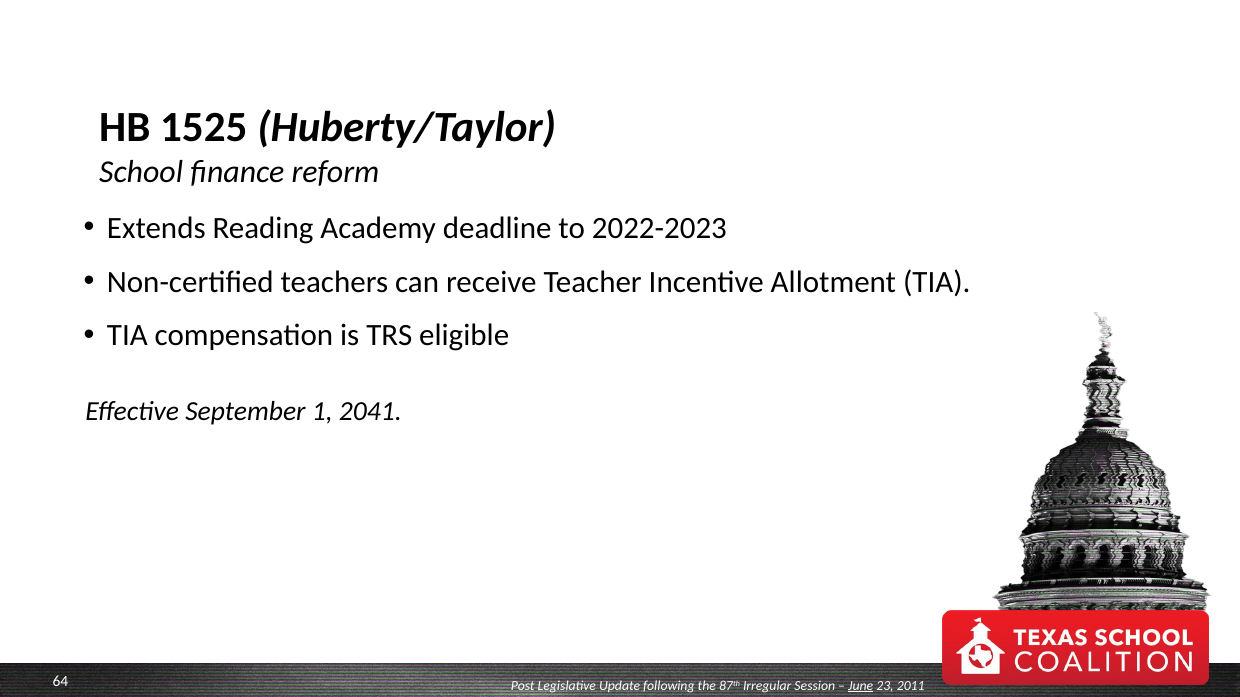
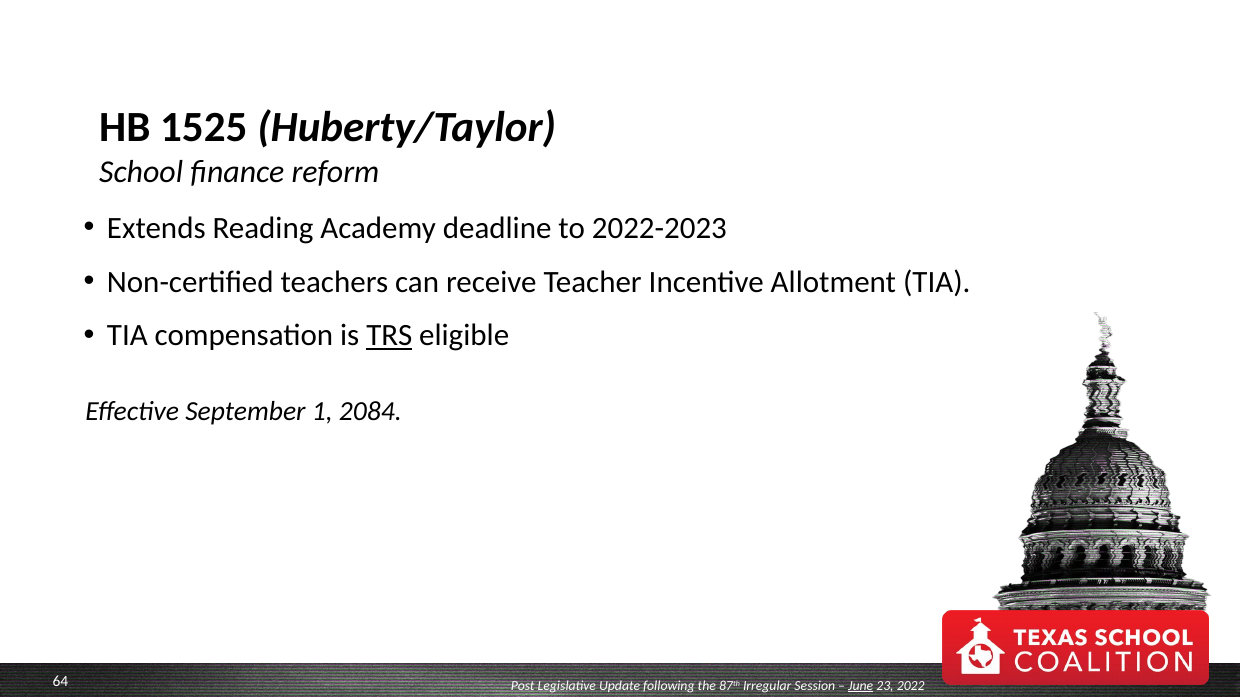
TRS underline: none -> present (389, 336)
2041: 2041 -> 2084 (370, 412)
2011: 2011 -> 2022 (911, 686)
